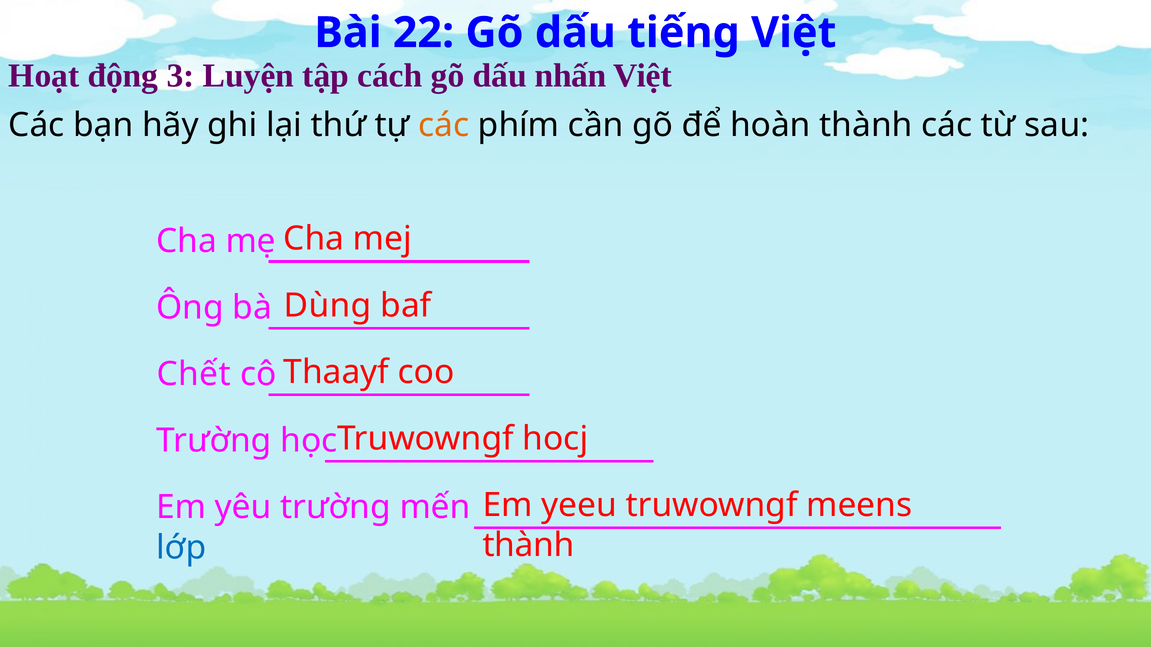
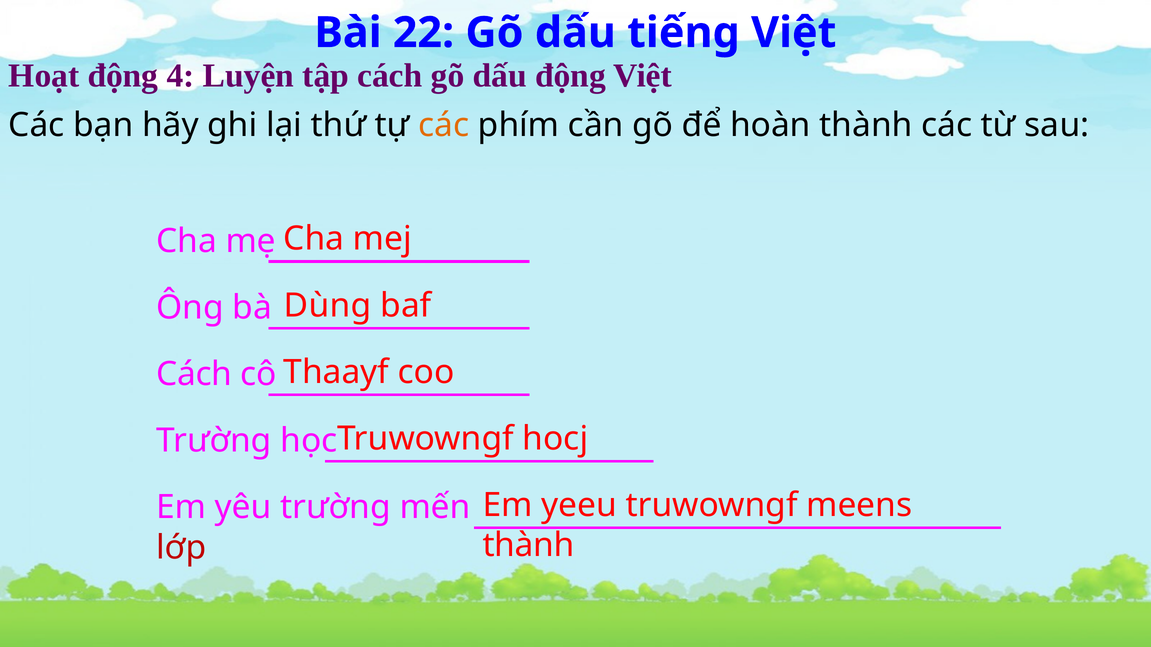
3: 3 -> 4 (181, 76)
dấu nhấn: nhấn -> động (570, 76)
Chết: Chết -> Cách (194, 374)
lớp colour: blue -> red (181, 548)
